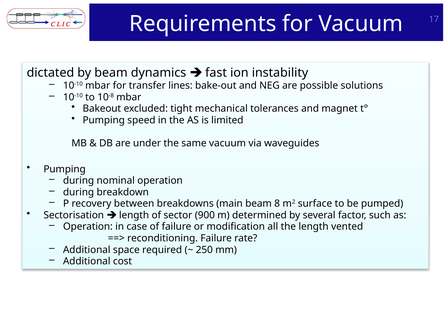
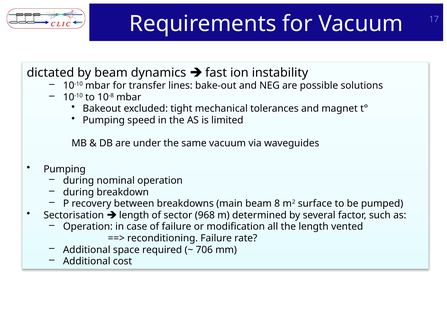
900: 900 -> 968 (205, 215)
250: 250 -> 706 (204, 250)
